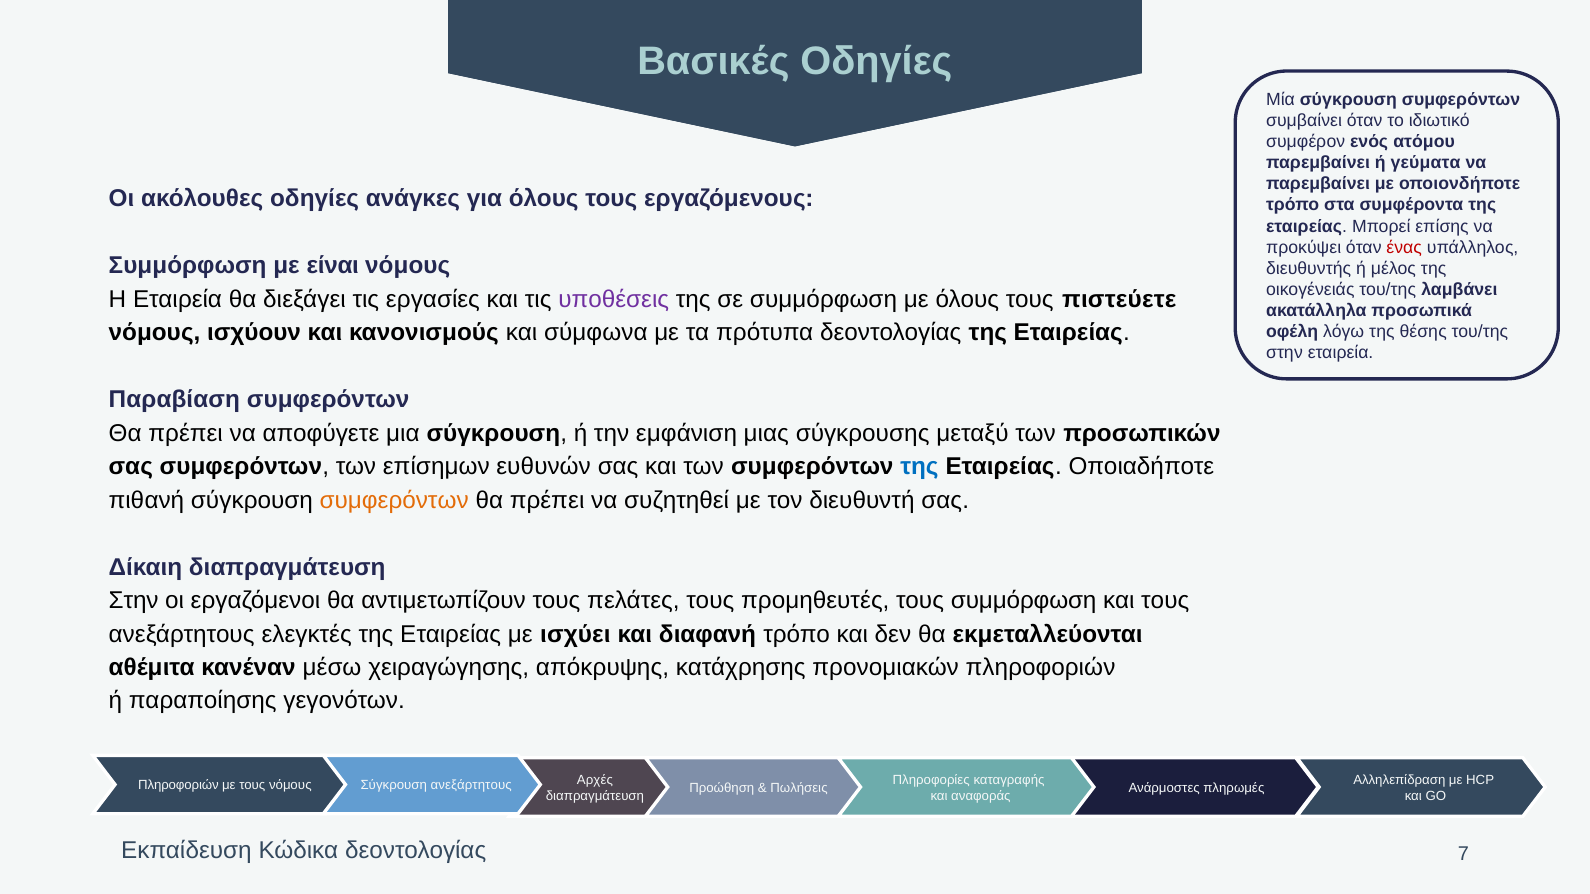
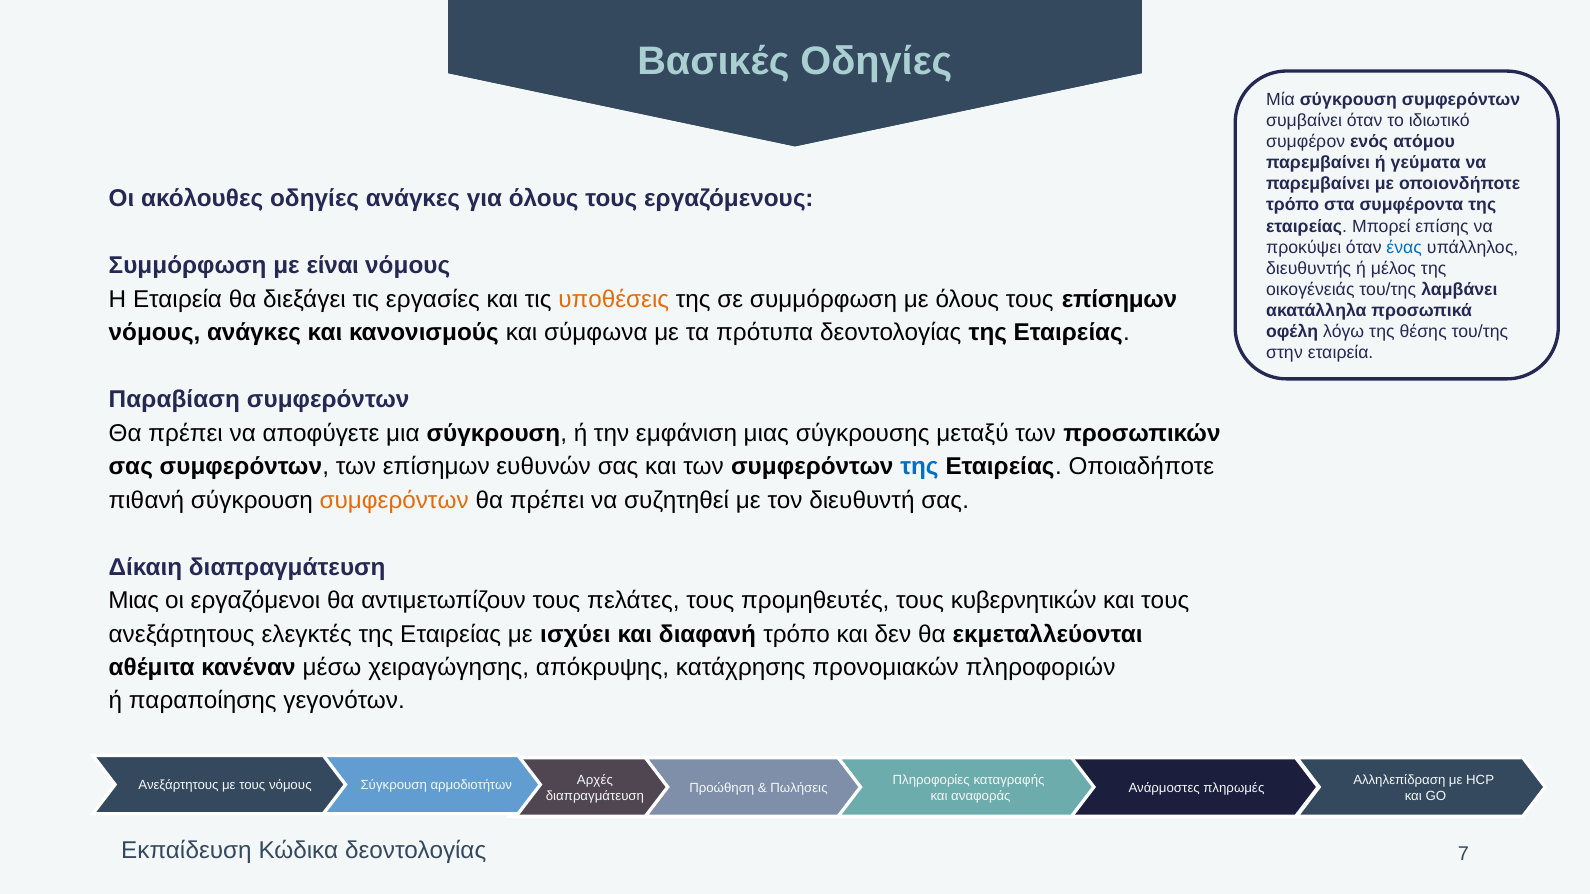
ένας colour: red -> blue (1404, 247)
υποθέσεις colour: purple -> orange (614, 299)
τους πιστεύετε: πιστεύετε -> επίσημων (1120, 299)
νόμους ισχύουν: ισχύουν -> ανάγκες (254, 333)
Στην: Στην -> Μιας (134, 601)
τους συμμόρφωση: συμμόρφωση -> κυβερνητικών (1024, 601)
Πληροφοριών: Πληροφοριών -> Ανεξάρτητους (178, 786)
Σύγκρουση ανεξάρτητους: ανεξάρτητους -> αρμοδιοτήτων (471, 786)
